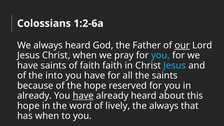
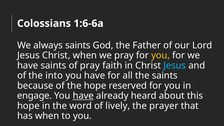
1:2-6a: 1:2-6a -> 1:6-6a (89, 23)
always heard: heard -> saints (78, 45)
our underline: present -> none (182, 45)
you colour: light blue -> yellow (161, 55)
of faith: faith -> pray (90, 65)
already: already -> engage (35, 96)
the always: always -> prayer (164, 106)
